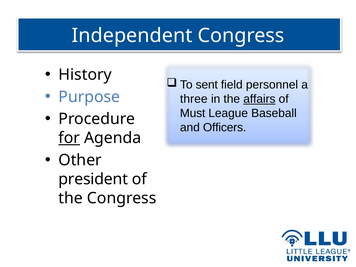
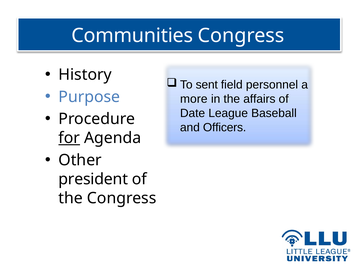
Independent: Independent -> Communities (132, 36)
three: three -> more (194, 99)
affairs underline: present -> none (259, 99)
Must: Must -> Date (193, 113)
